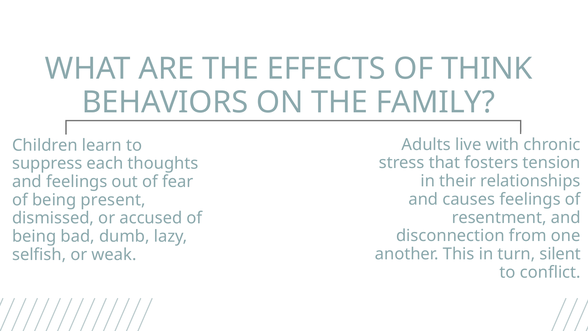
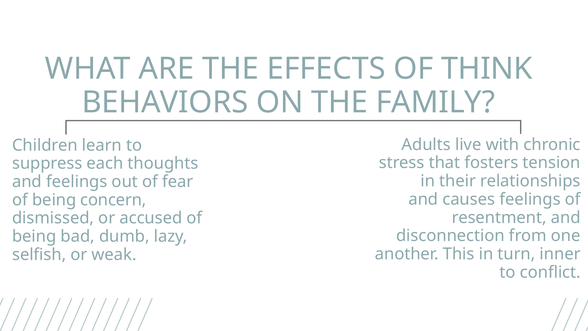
present: present -> concern (113, 200)
silent: silent -> inner (560, 254)
